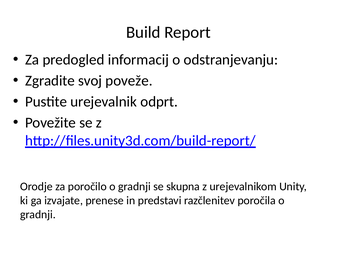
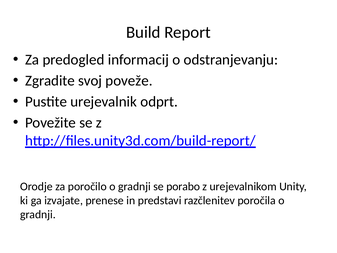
skupna: skupna -> porabo (183, 186)
